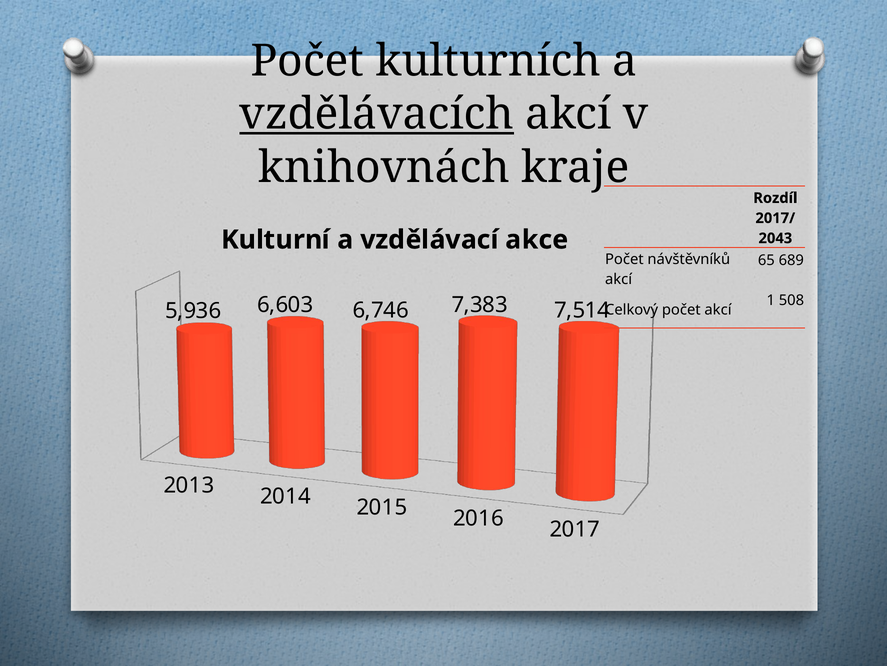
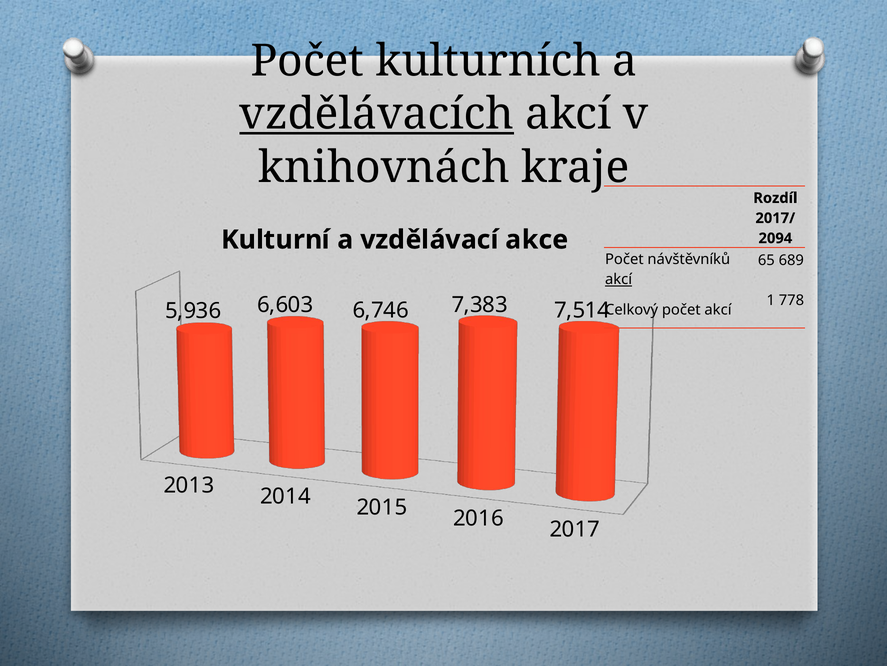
2043: 2043 -> 2094 (775, 238)
akcí underline: none -> present (619, 279)
508: 508 -> 778 (791, 300)
